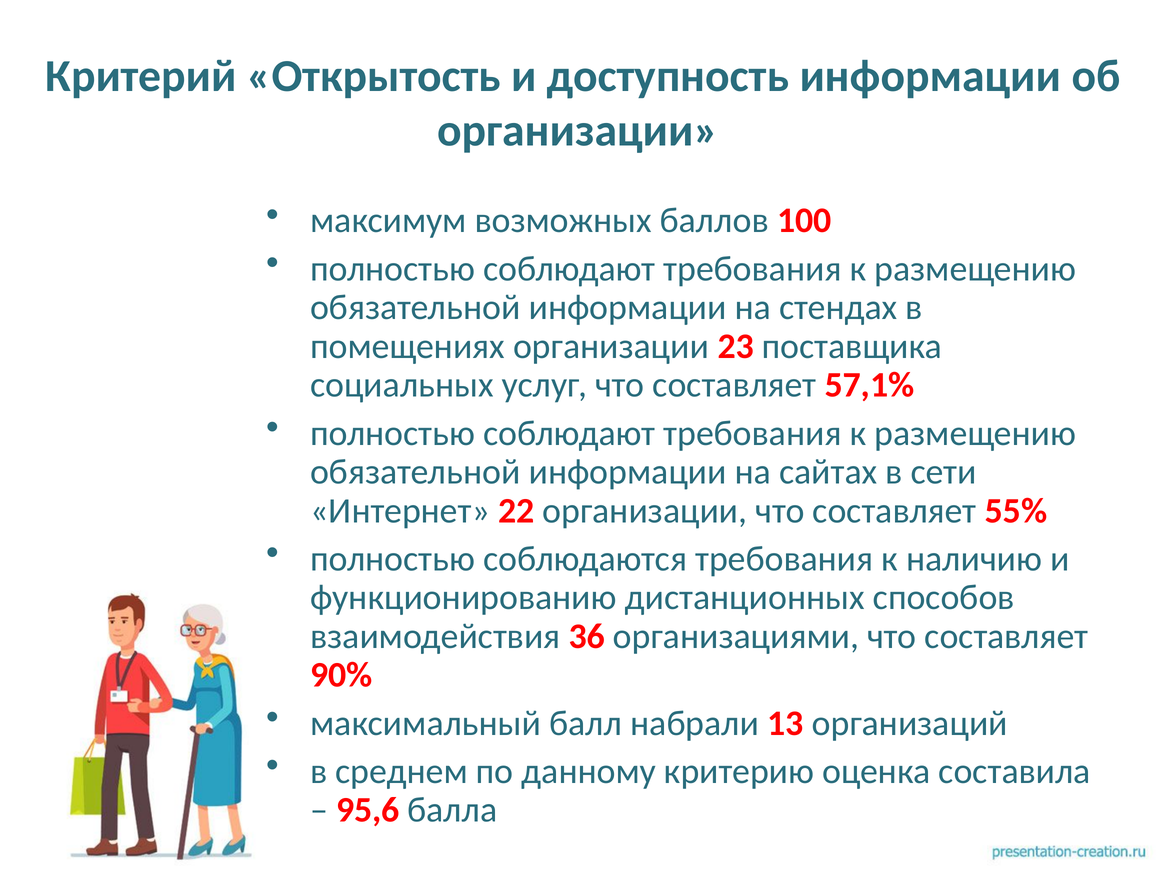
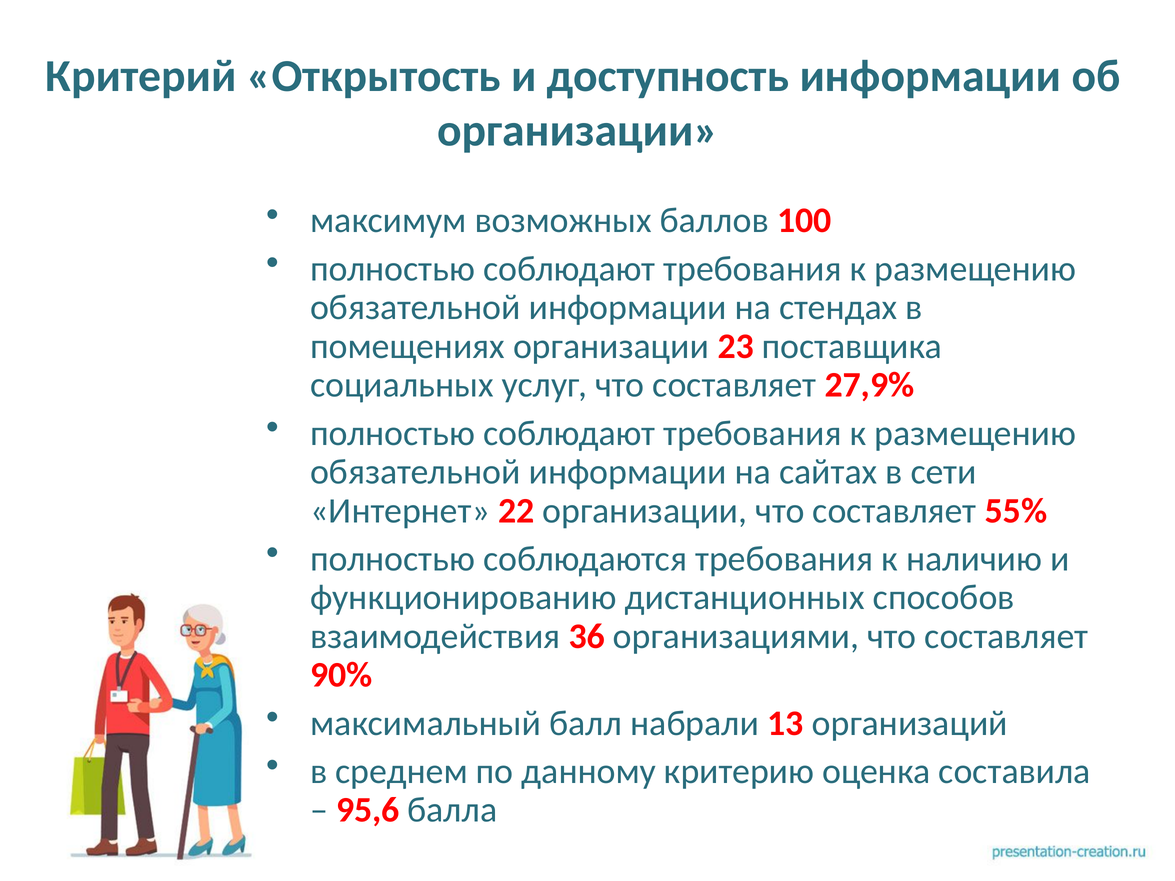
57,1%: 57,1% -> 27,9% (870, 385)
